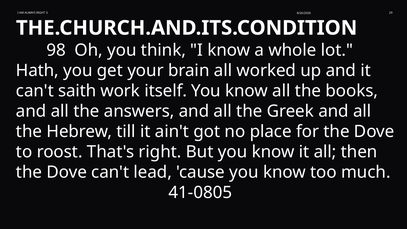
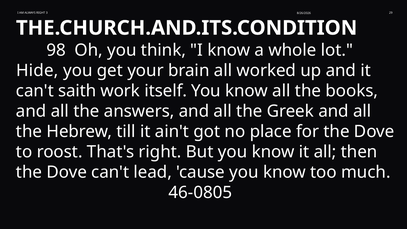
Hath: Hath -> Hide (37, 70)
41-0805: 41-0805 -> 46-0805 (200, 193)
